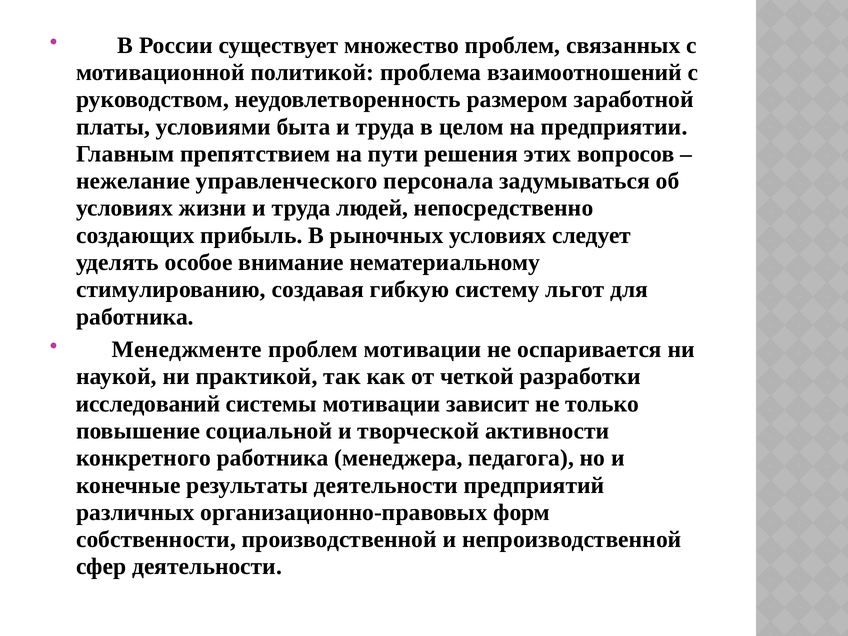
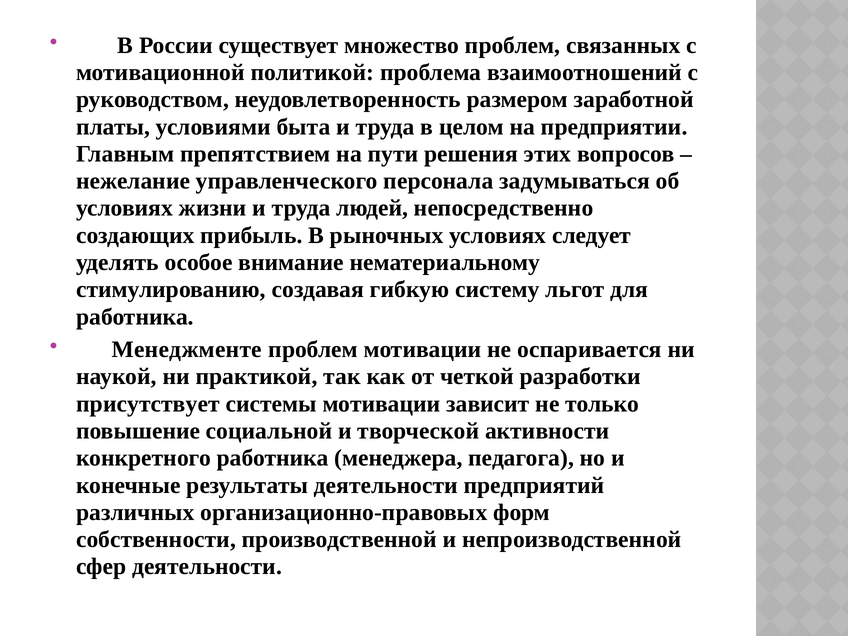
исследований: исследований -> присутствует (148, 404)
